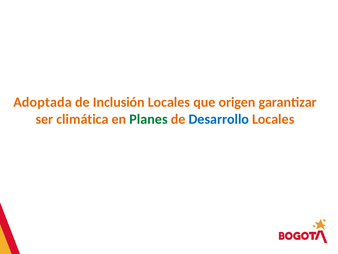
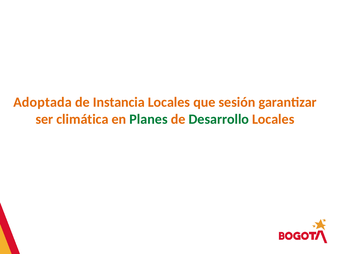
Inclusión: Inclusión -> Instancia (119, 102)
origen: origen -> sesión (237, 102)
Desarrollo colour: blue -> green (219, 119)
